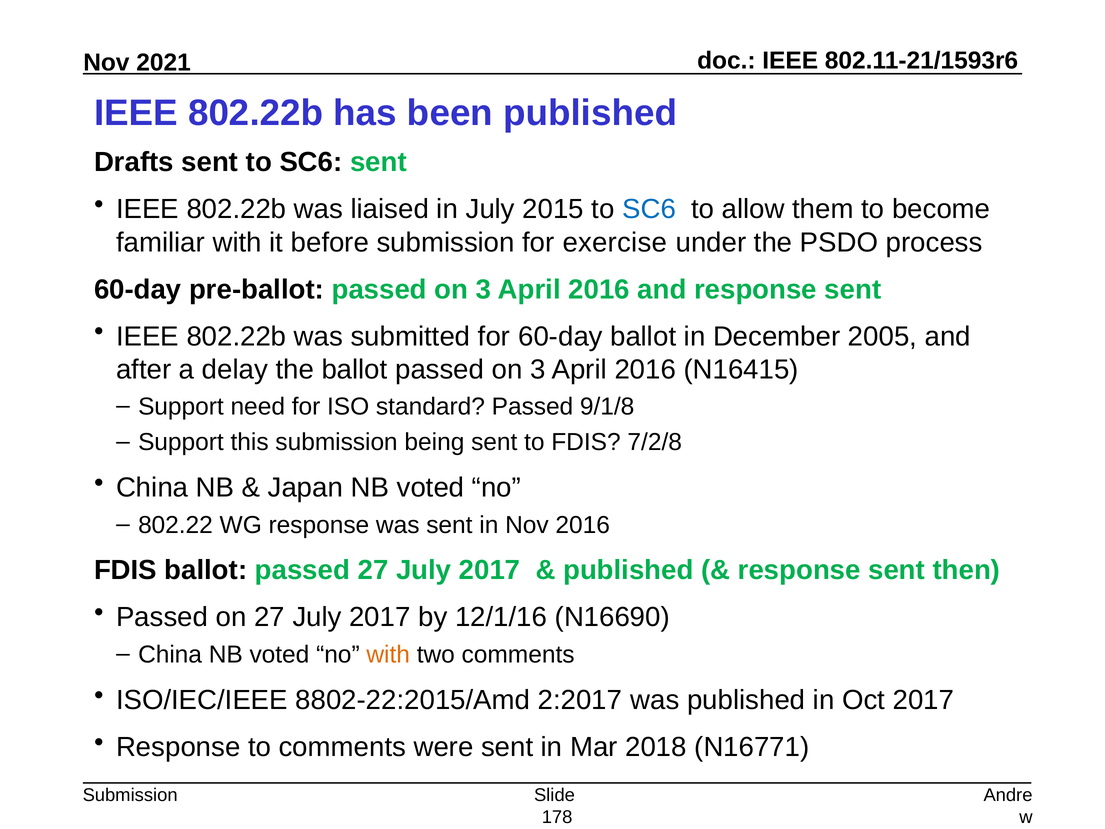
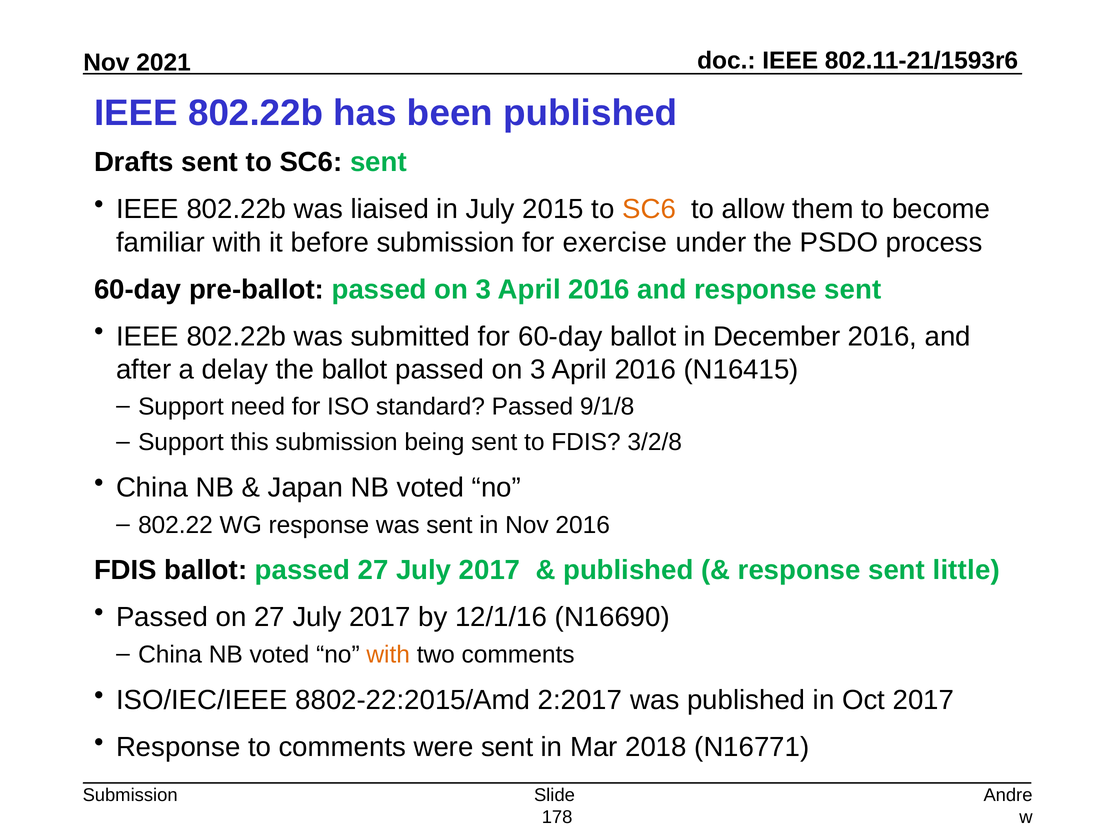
SC6 colour: blue -> orange (649, 209)
December 2005: 2005 -> 2016 (883, 336)
7/2/8: 7/2/8 -> 3/2/8 (655, 442)
then: then -> little (966, 570)
